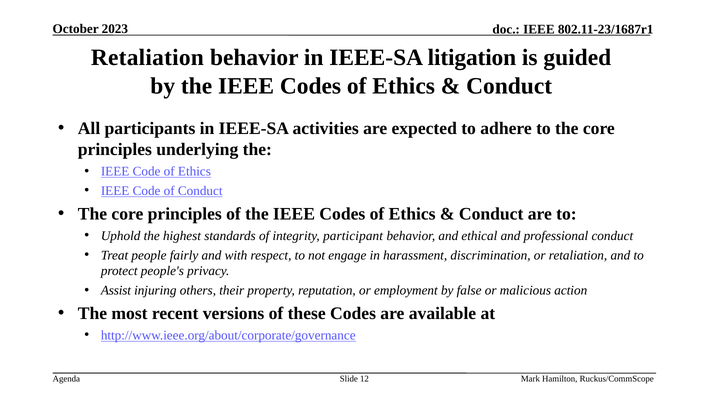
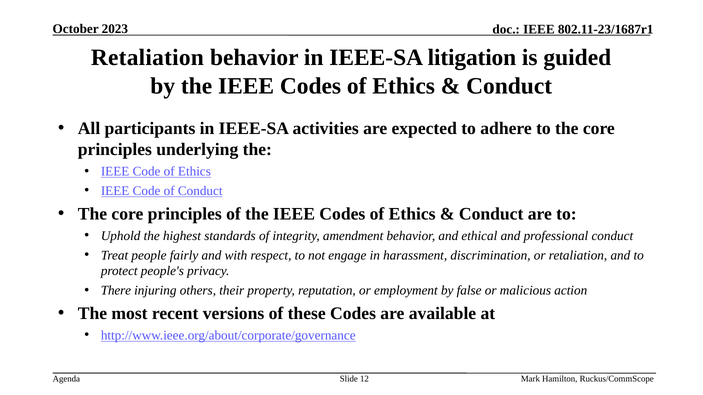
participant: participant -> amendment (353, 236)
Assist: Assist -> There (116, 291)
